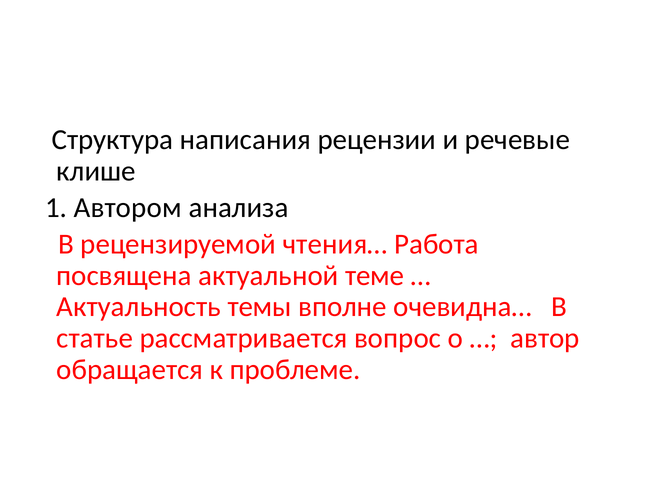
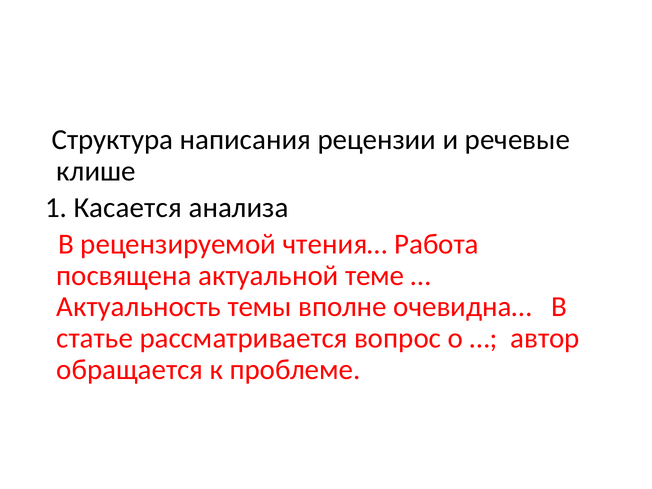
Автором: Автором -> Касается (128, 208)
